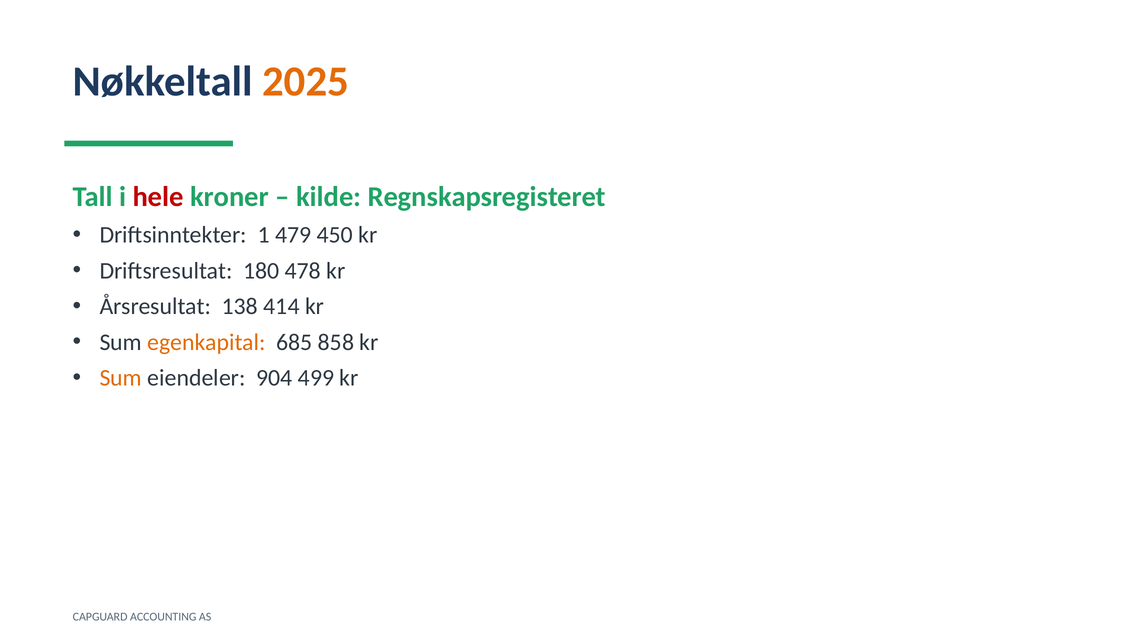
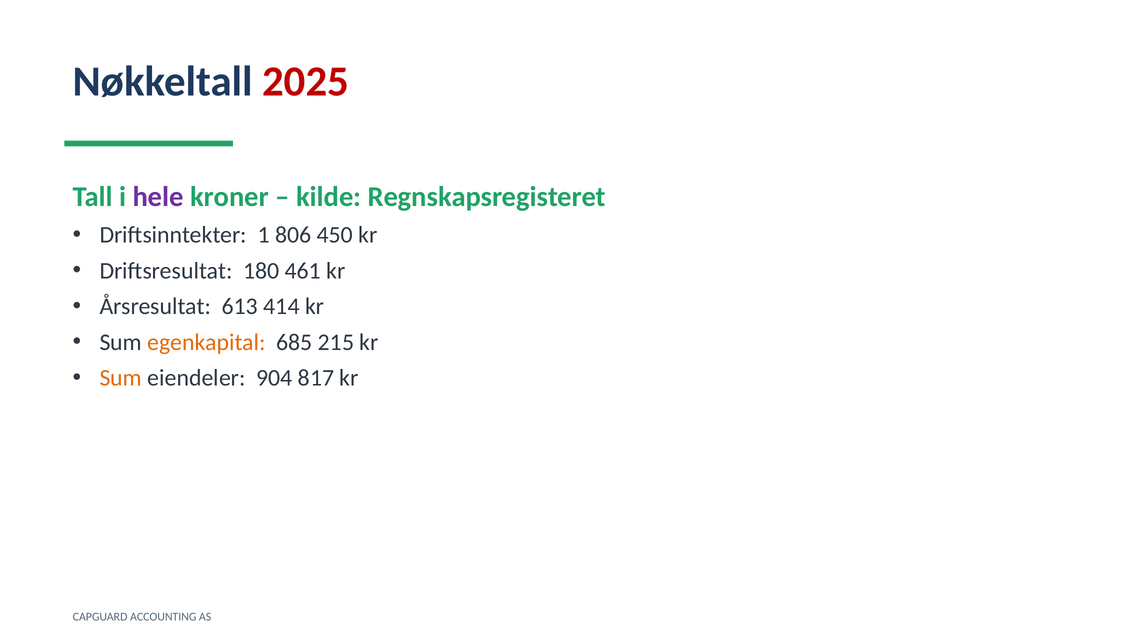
2025 colour: orange -> red (306, 82)
hele colour: red -> purple (158, 197)
479: 479 -> 806 (293, 235)
478: 478 -> 461 (303, 271)
138: 138 -> 613 (240, 307)
858: 858 -> 215 (336, 342)
499: 499 -> 817 (316, 378)
